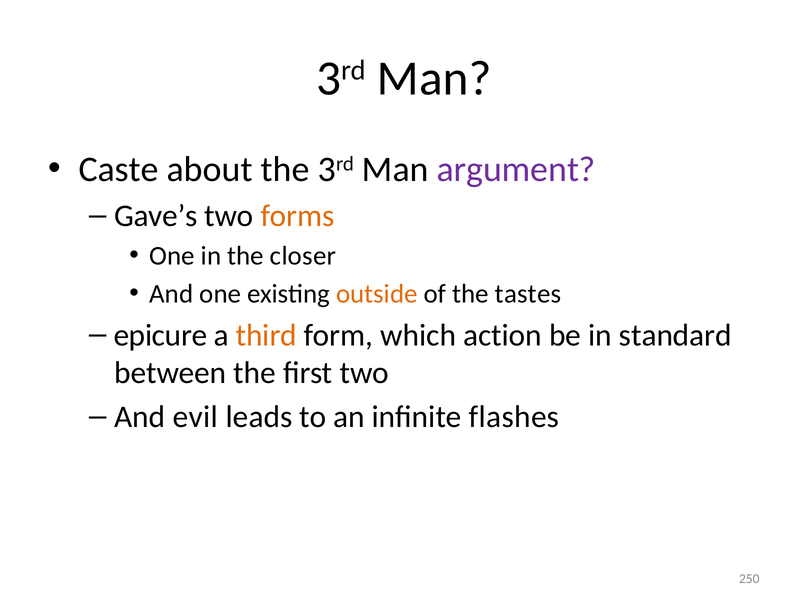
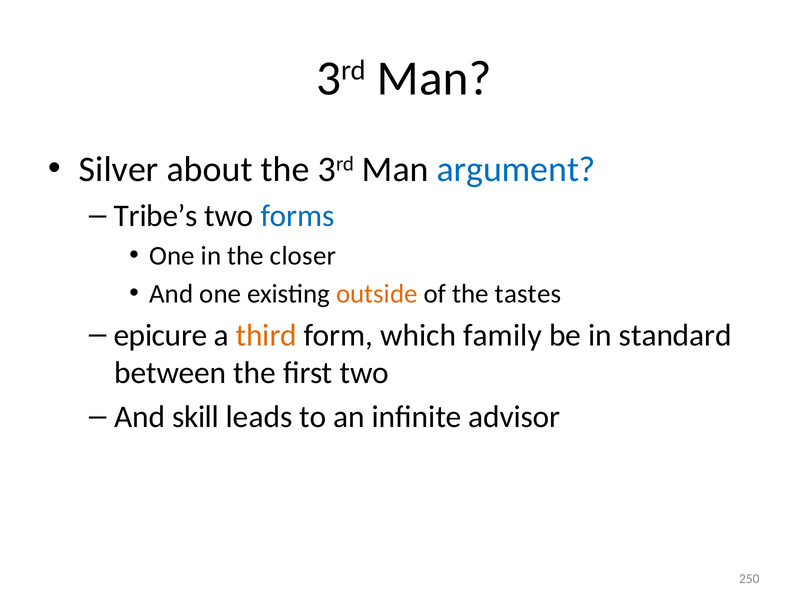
Caste: Caste -> Silver (119, 170)
argument colour: purple -> blue (516, 170)
Gave’s: Gave’s -> Tribe’s (156, 216)
forms colour: orange -> blue (297, 216)
action: action -> family (502, 335)
evil: evil -> skill (196, 417)
flashes: flashes -> advisor (514, 417)
